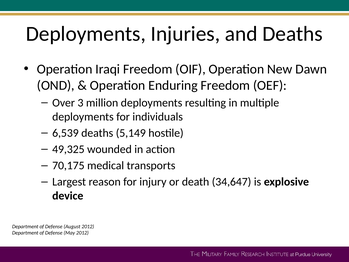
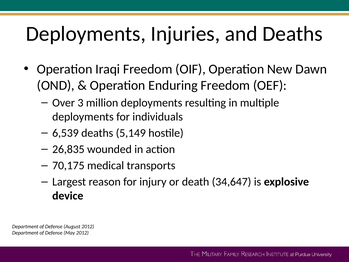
49,325: 49,325 -> 26,835 (68, 149)
